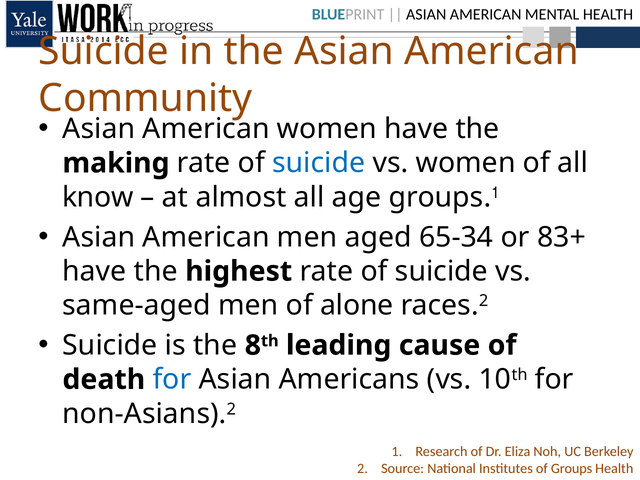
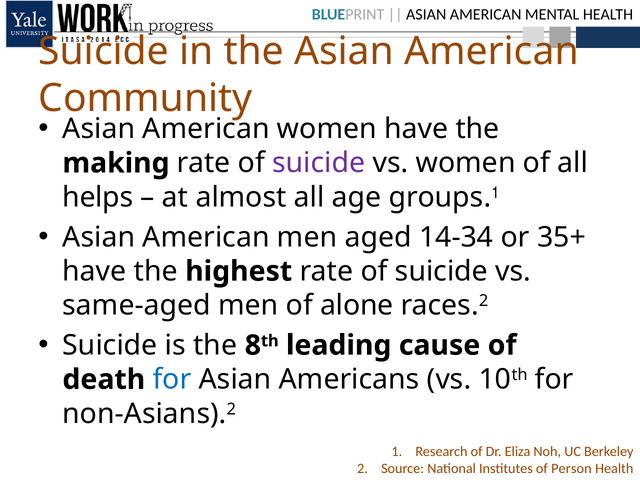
suicide colour: blue -> purple (319, 163)
know: know -> helps (98, 197)
65-34: 65-34 -> 14-34 (456, 237)
83+: 83+ -> 35+ (561, 237)
of Groups: Groups -> Person (571, 469)
